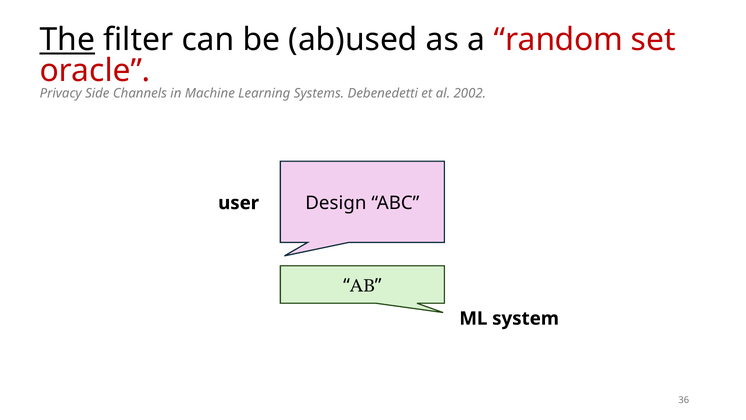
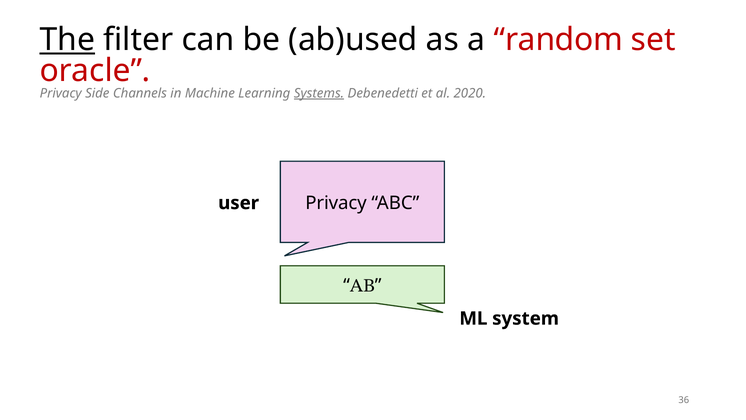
Systems underline: none -> present (319, 93)
2002: 2002 -> 2020 (470, 93)
Design: Design -> Privacy (336, 203)
